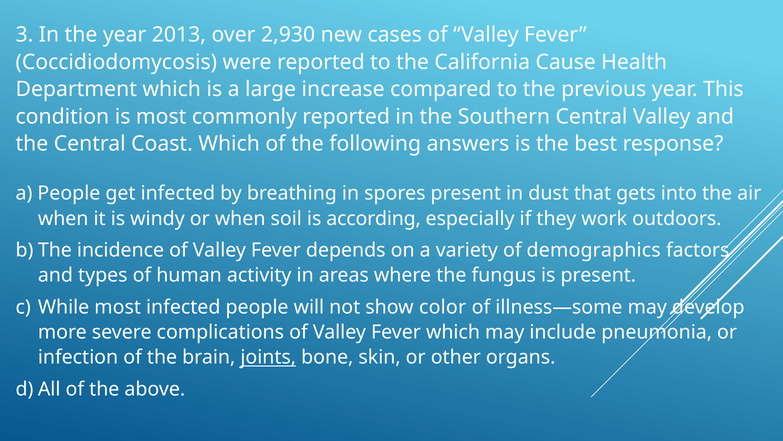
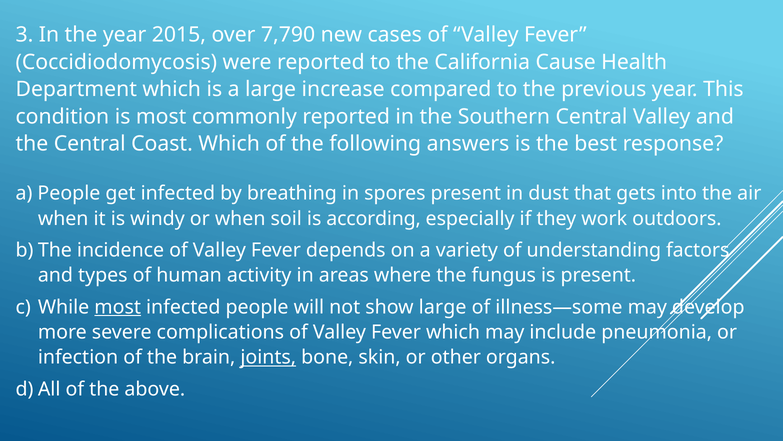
2013: 2013 -> 2015 (179, 35)
2,930: 2,930 -> 7,790 (288, 35)
demographics: demographics -> understanding (594, 250)
most underline: none -> present (118, 307)
show color: color -> large (443, 307)
